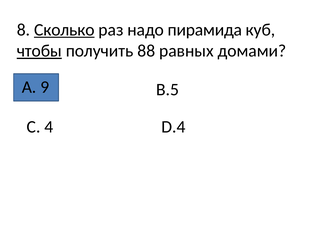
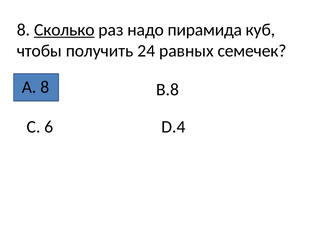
чтобы underline: present -> none (39, 51)
88: 88 -> 24 (146, 51)
домами: домами -> семечек (252, 51)
А 9: 9 -> 8 (45, 87)
В.5: В.5 -> В.8 (168, 90)
4: 4 -> 6 (49, 127)
